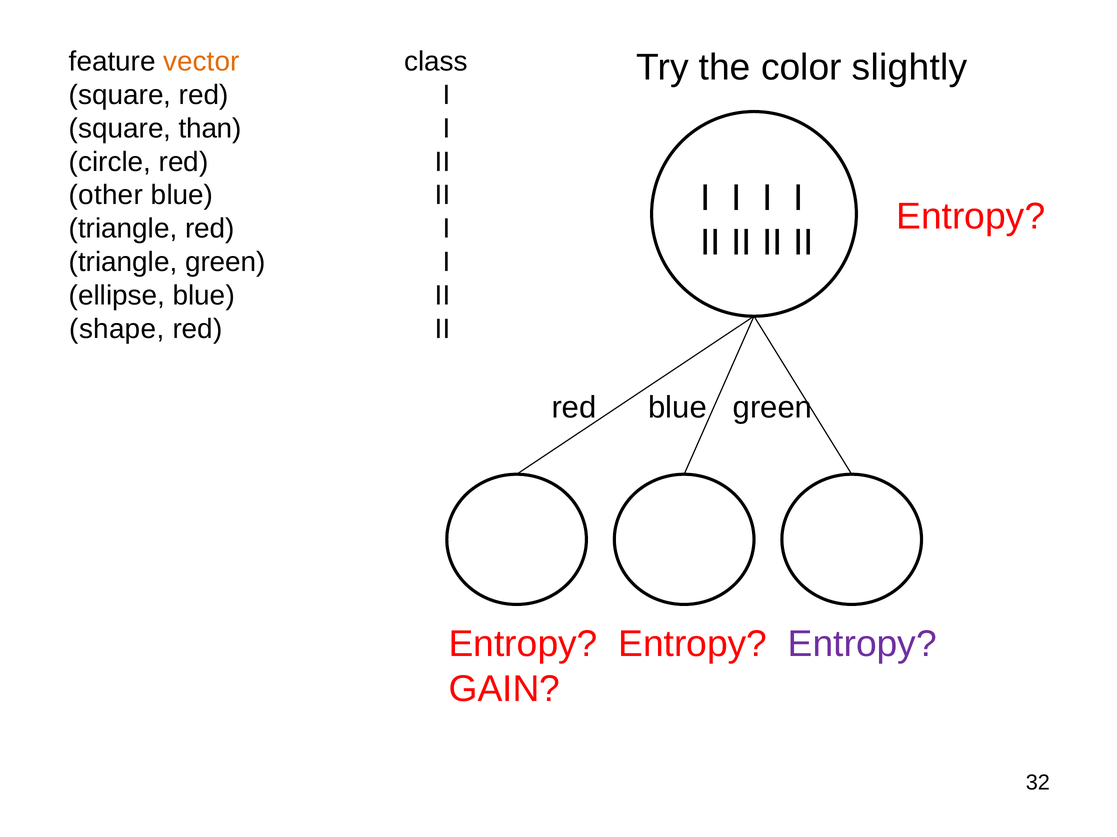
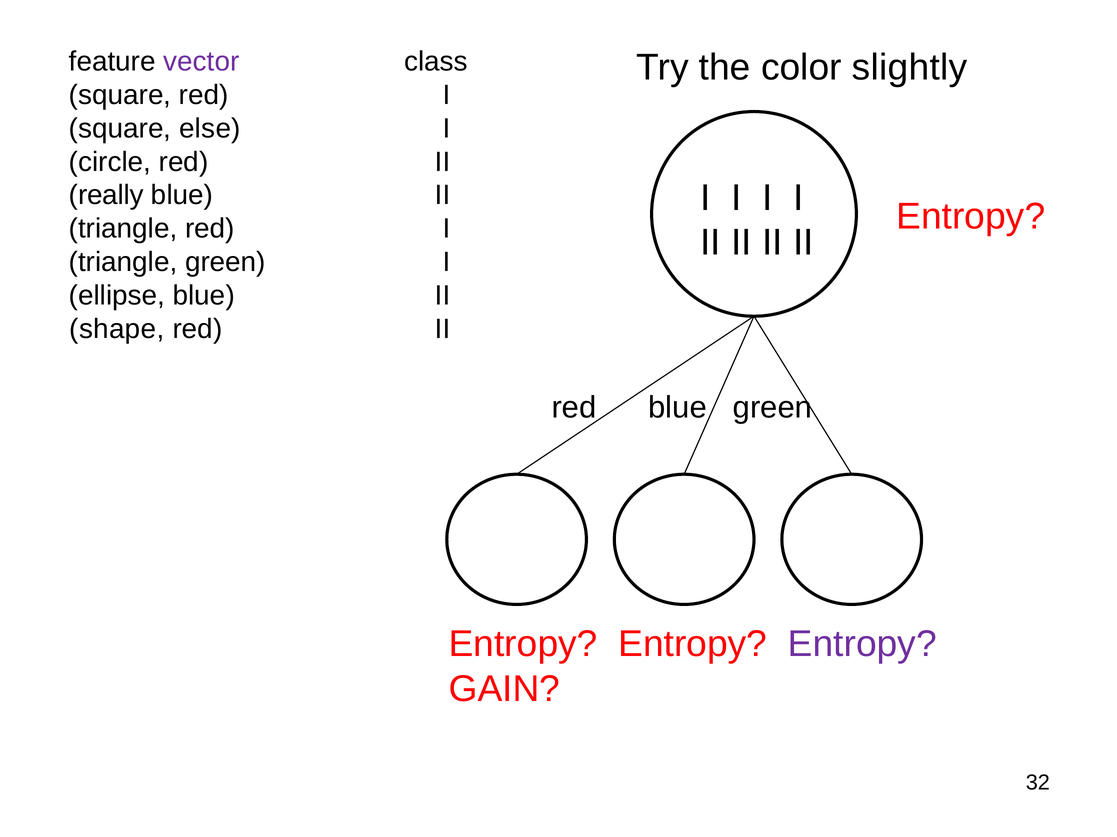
vector colour: orange -> purple (201, 61)
than: than -> else (210, 128)
other: other -> really (106, 195)
